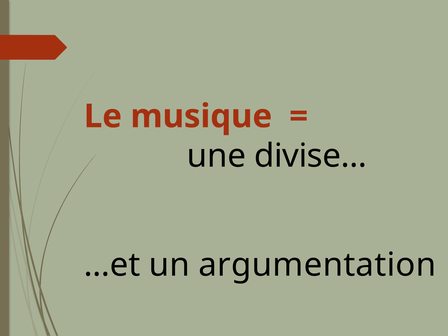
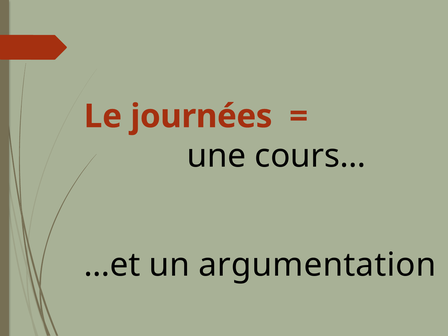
musique: musique -> journées (201, 116)
divise…: divise… -> cours… (310, 156)
